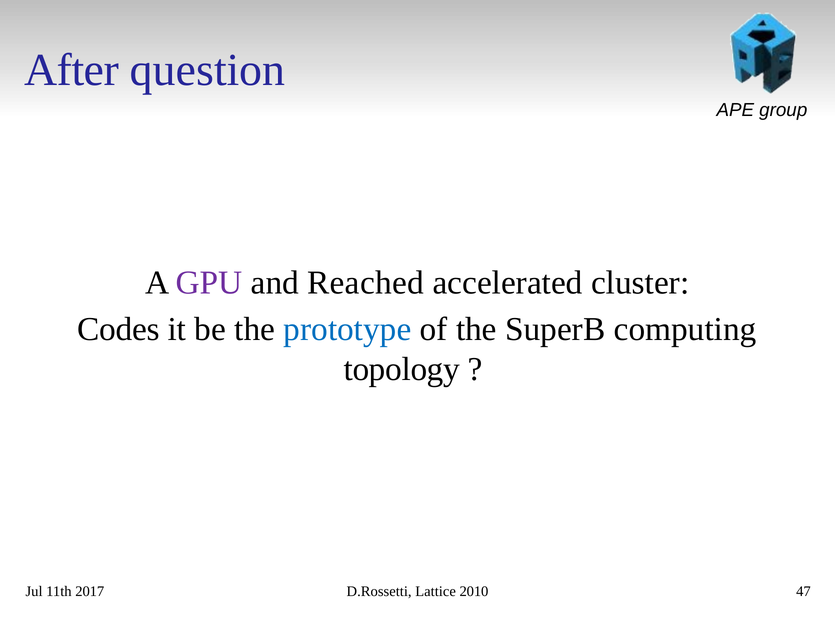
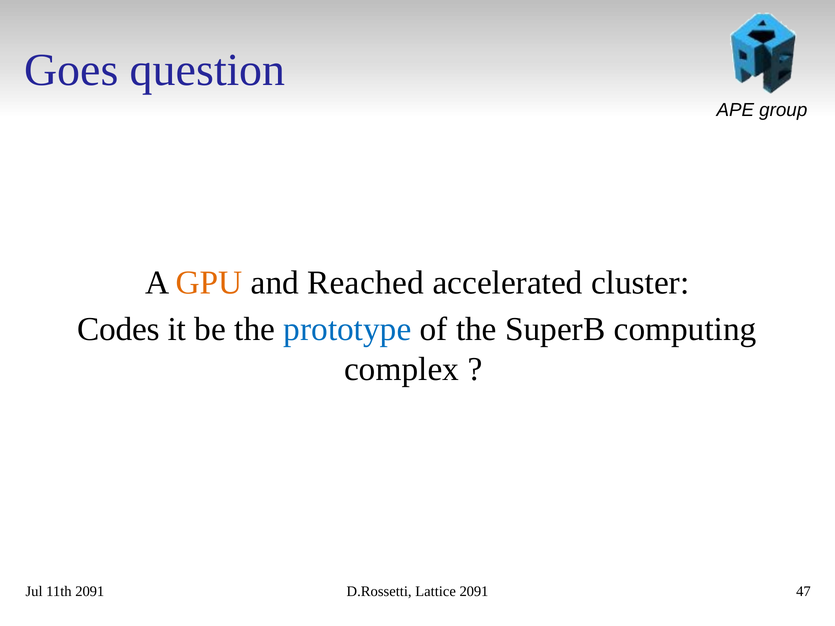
After: After -> Goes (71, 70)
GPU colour: purple -> orange (209, 283)
topology: topology -> complex (402, 370)
11th 2017: 2017 -> 2091 (90, 592)
Lattice 2010: 2010 -> 2091 (474, 592)
